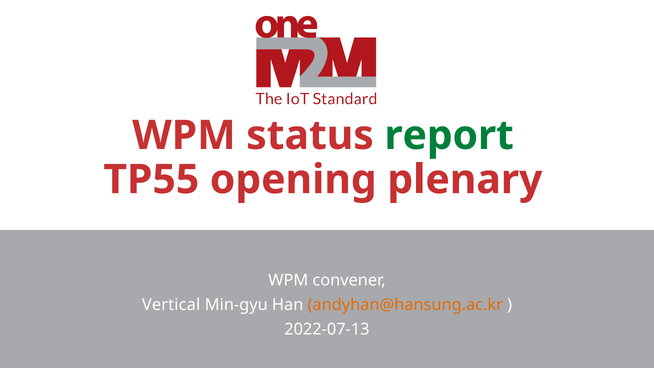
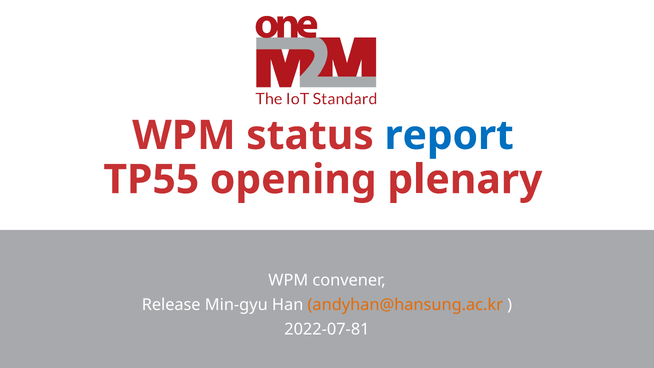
report colour: green -> blue (449, 135)
Vertical: Vertical -> Release (171, 305)
2022-07-13: 2022-07-13 -> 2022-07-81 (327, 329)
